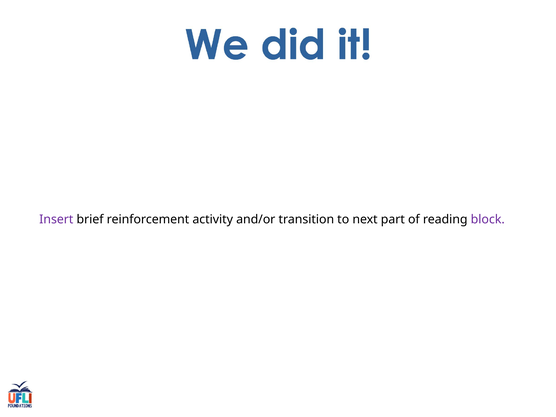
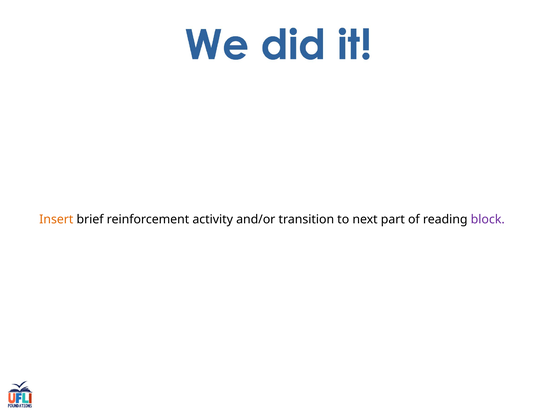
Insert colour: purple -> orange (56, 220)
